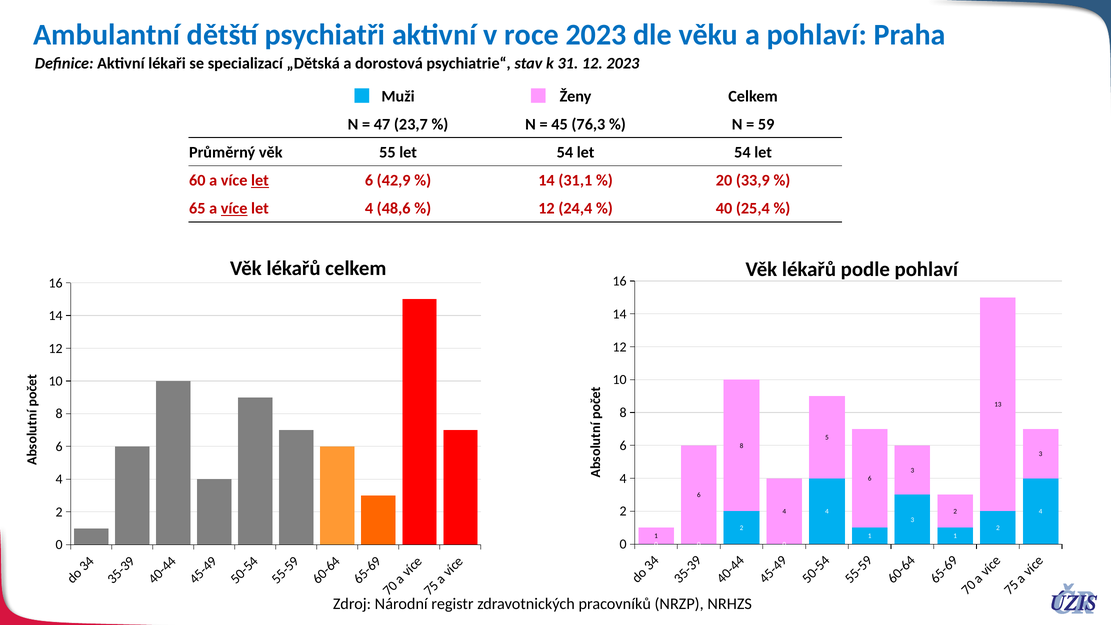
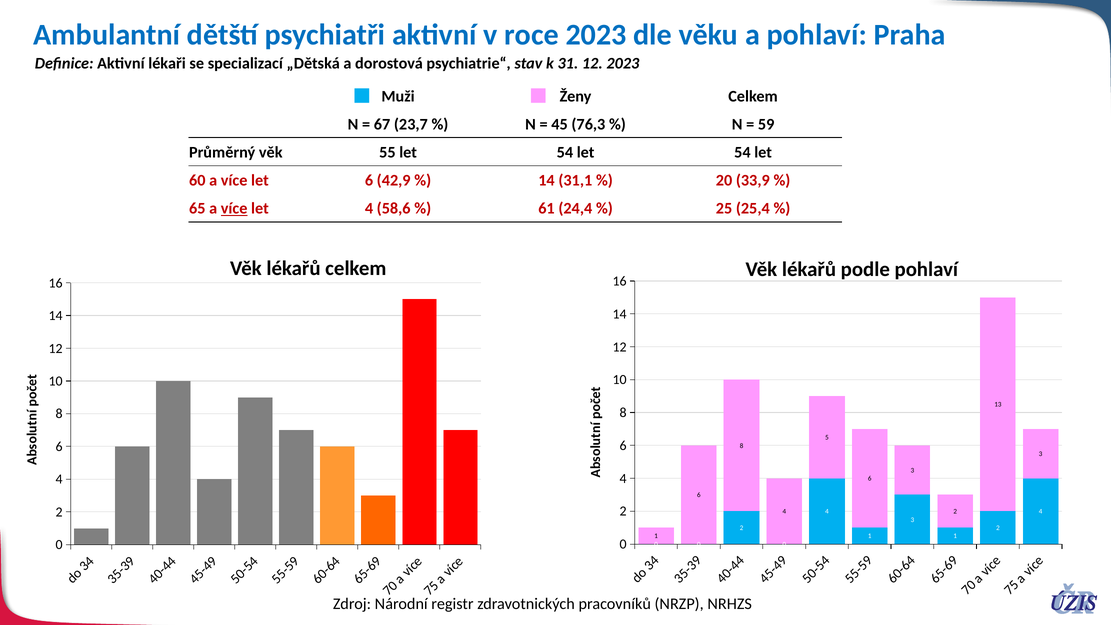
47: 47 -> 67 (382, 124)
let underline: present -> none (260, 180)
48,6: 48,6 -> 58,6 (394, 208)
12: 12 -> 61 (546, 208)
40: 40 -> 25 (724, 208)
